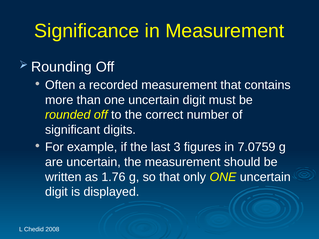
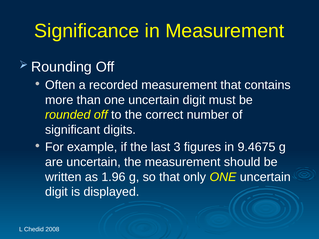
7.0759: 7.0759 -> 9.4675 (257, 147)
1.76: 1.76 -> 1.96 (113, 177)
